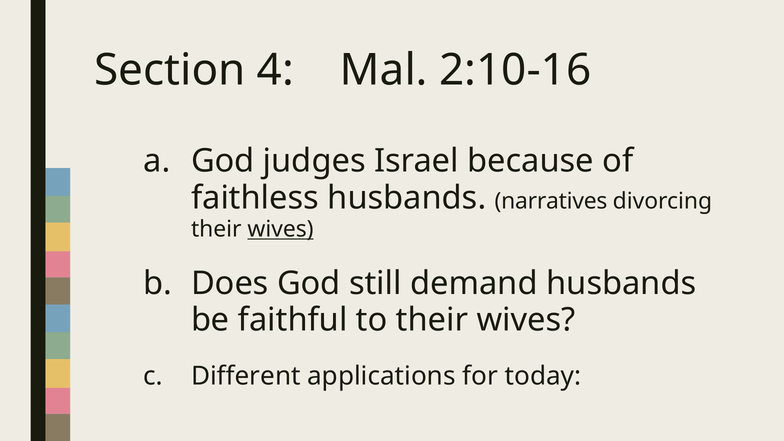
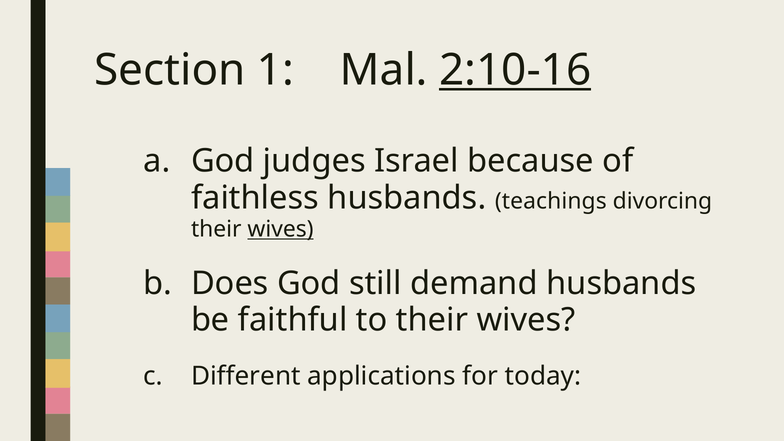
4: 4 -> 1 (275, 70)
2:10-16 underline: none -> present (515, 70)
narratives: narratives -> teachings (551, 201)
